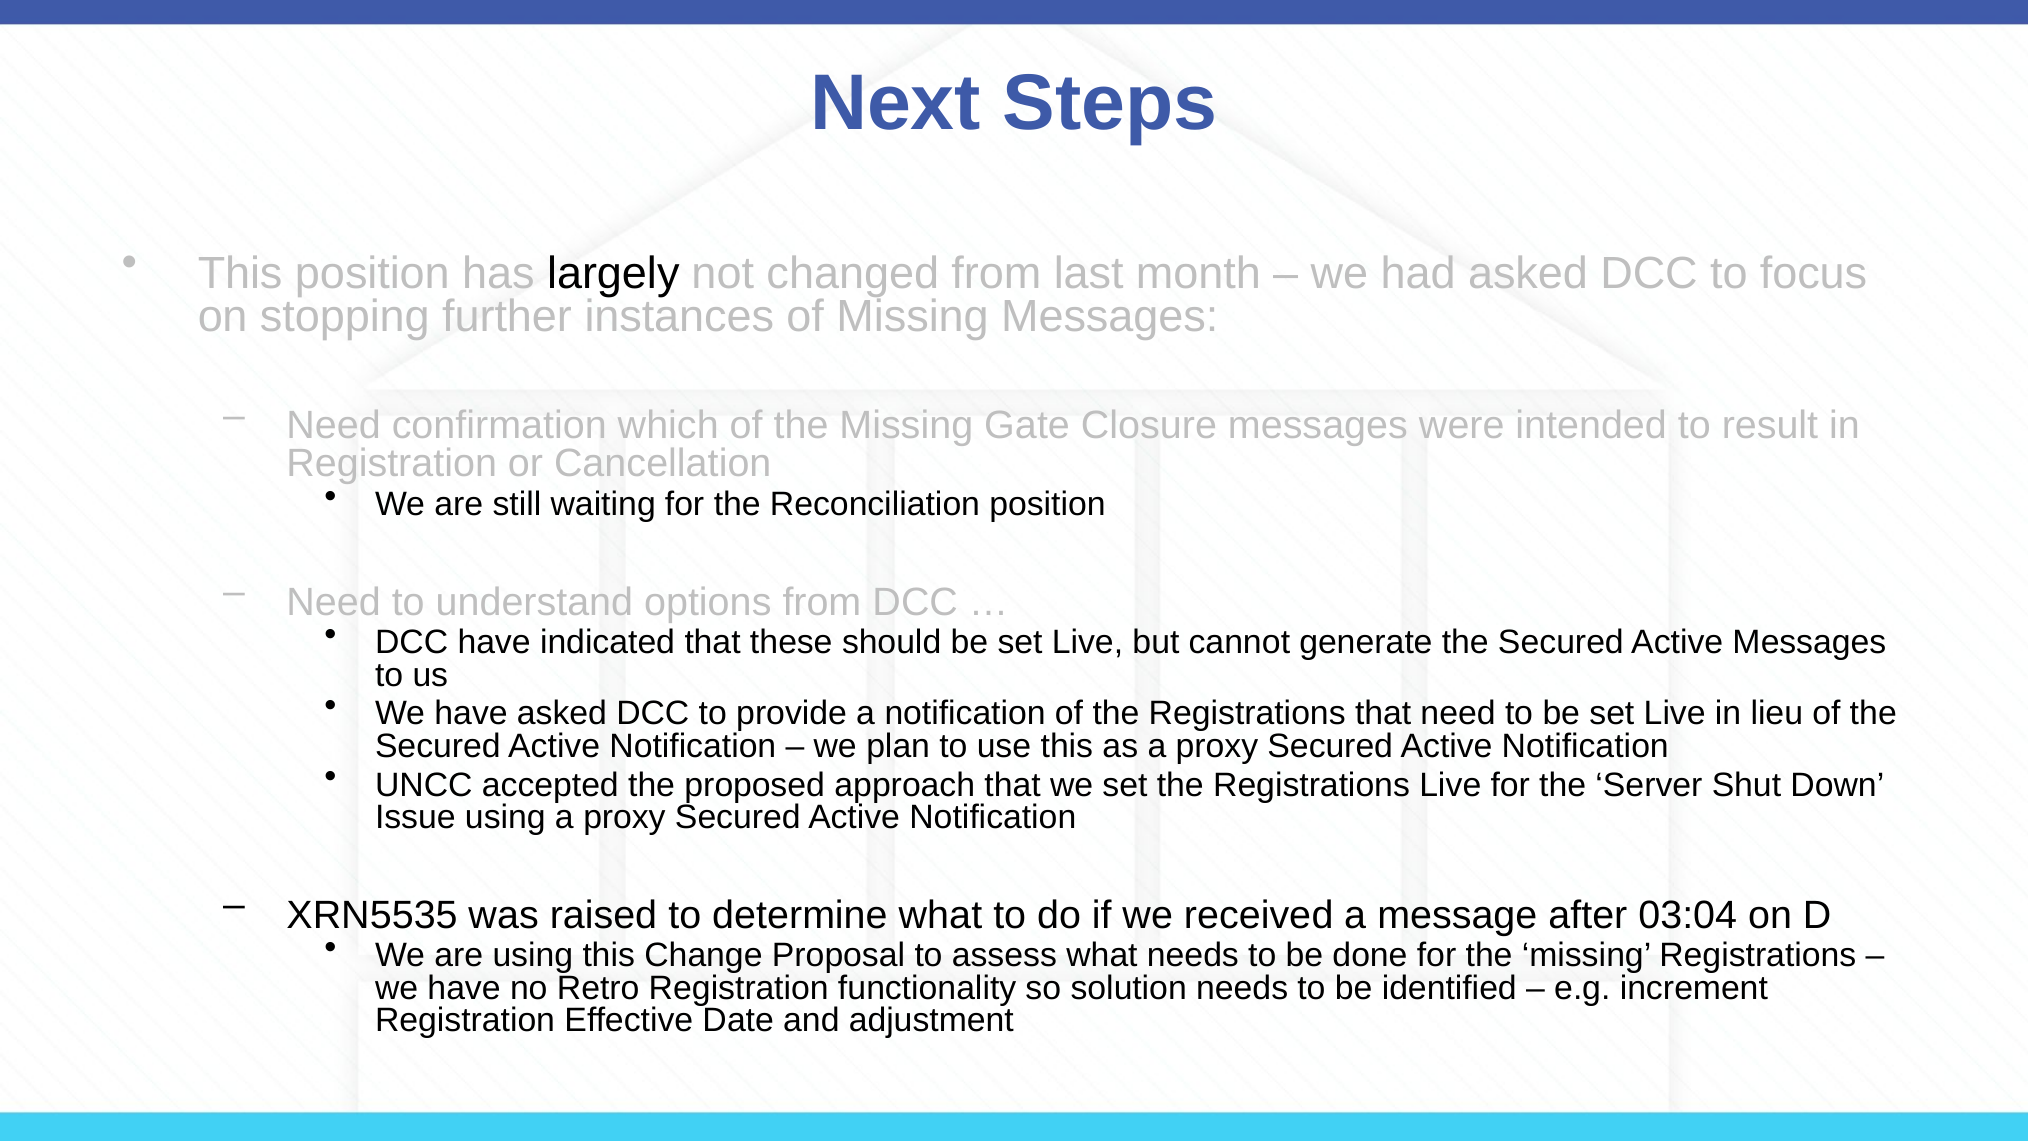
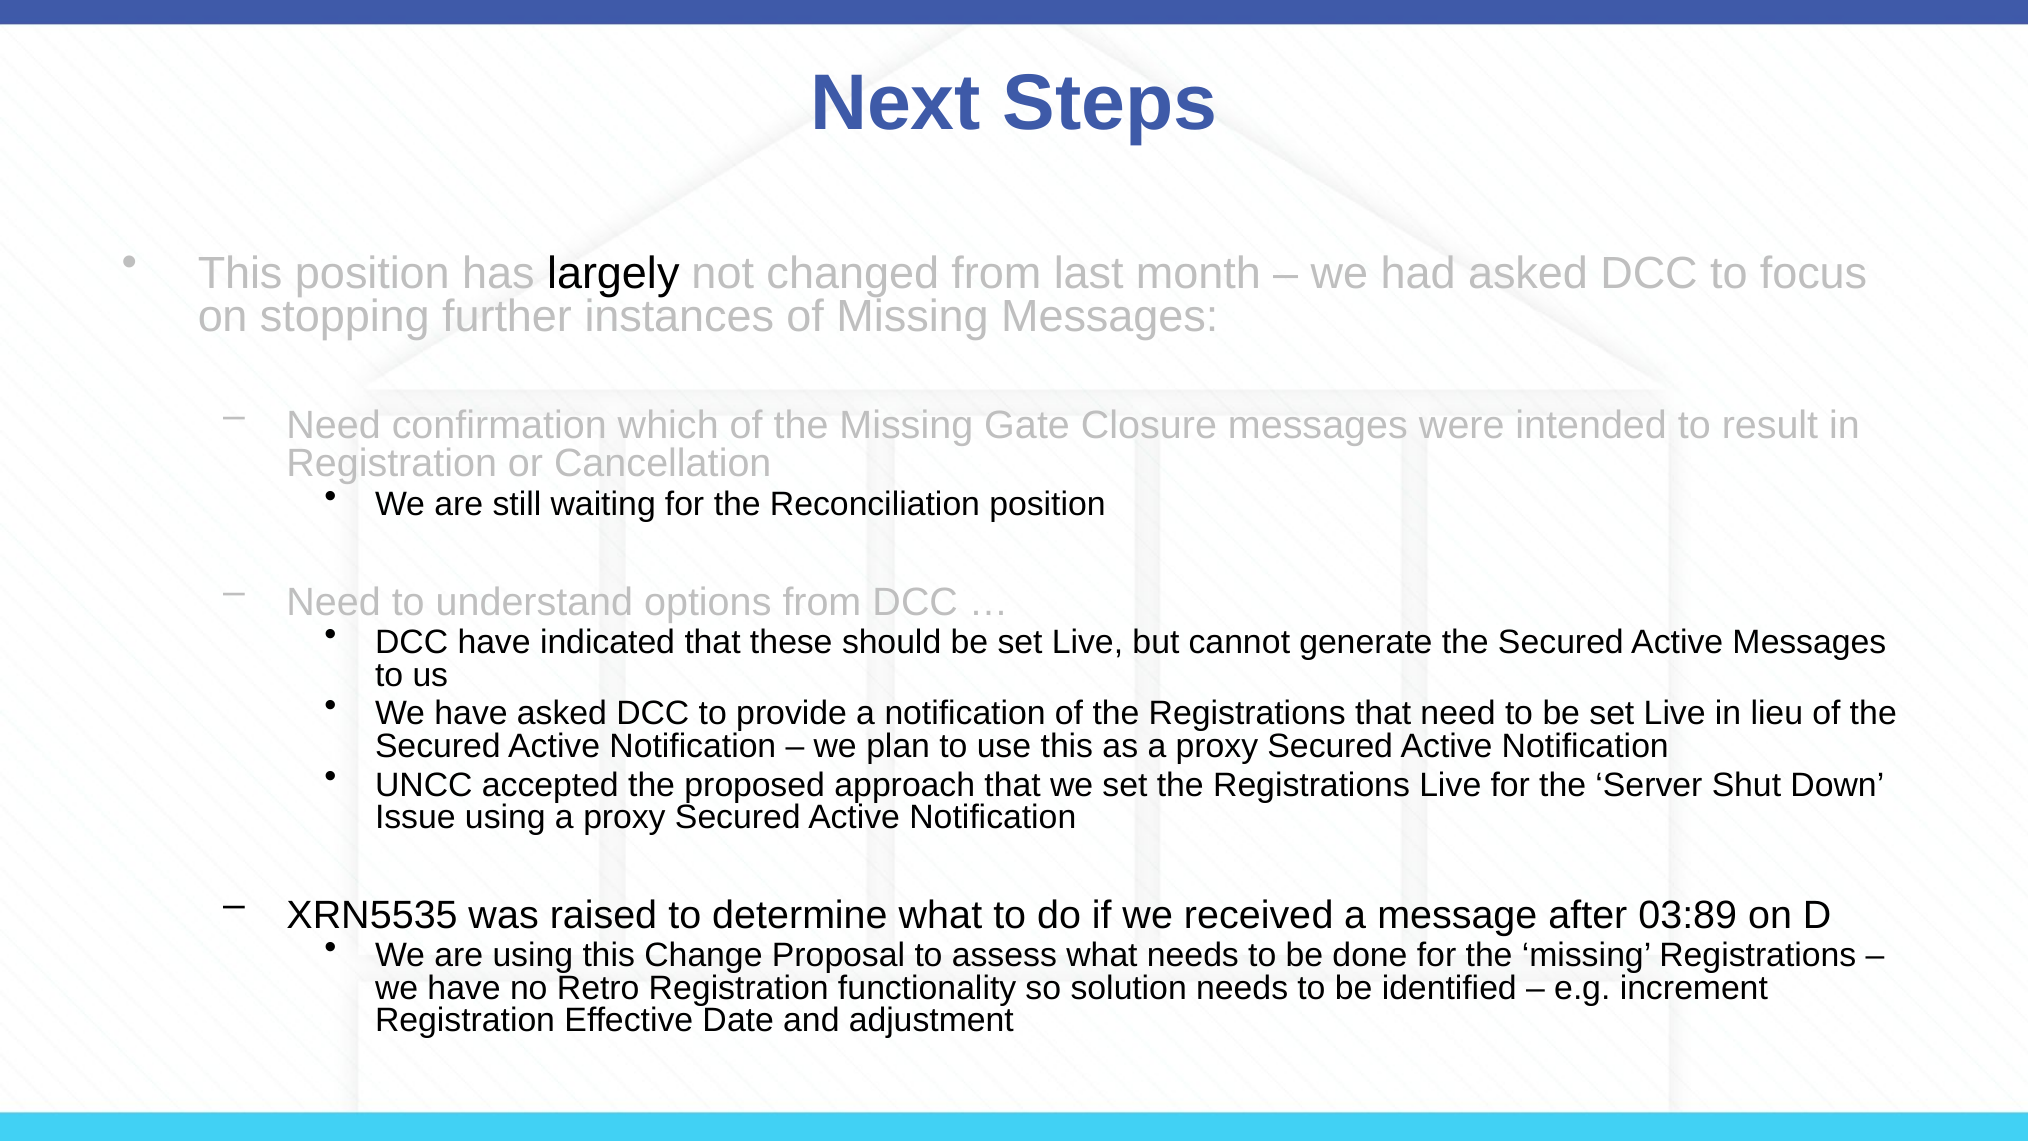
03:04: 03:04 -> 03:89 (1688, 915)
